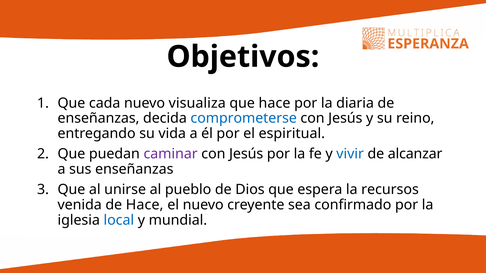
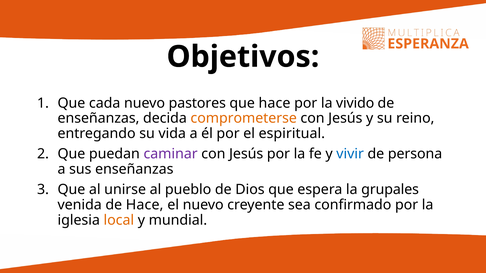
visualiza: visualiza -> pastores (197, 103)
diaria: diaria -> vivido (355, 103)
comprometerse colour: blue -> orange (244, 118)
alcanzar: alcanzar -> persona (415, 154)
recursos: recursos -> grupales (390, 190)
local colour: blue -> orange (119, 220)
